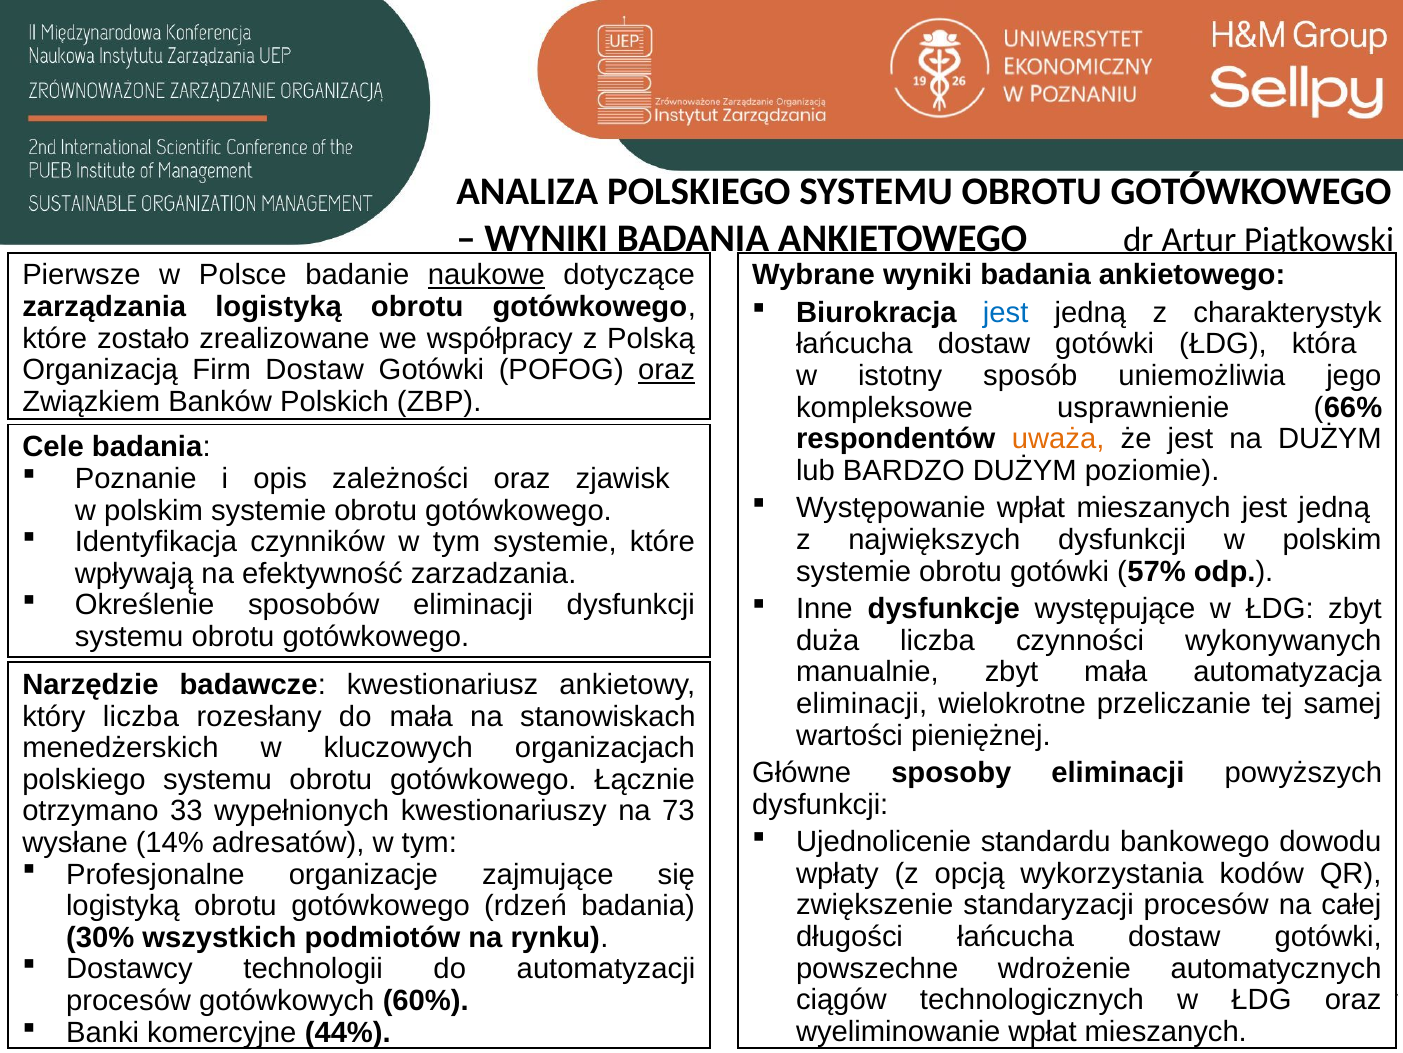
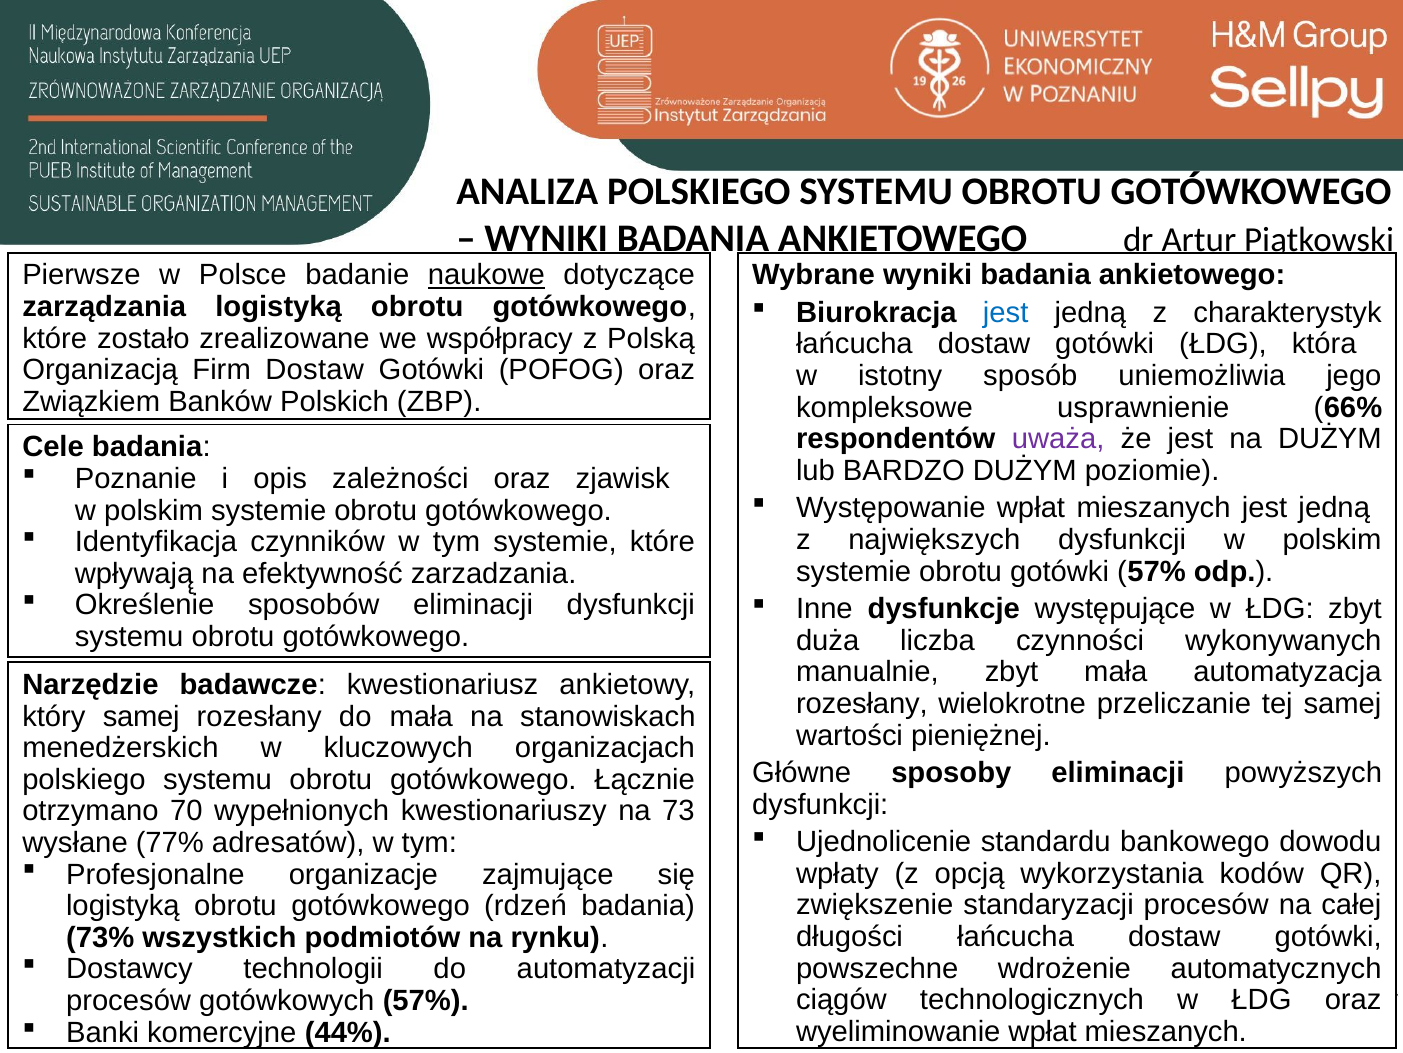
oraz underline: present -> none (667, 370)
uważa colour: orange -> purple (1058, 439)
eliminacji: eliminacji -> rozesłany (862, 703)
który liczba: liczba -> samej (141, 716)
33: 33 -> 70 (186, 811)
14%: 14% -> 77% (170, 842)
30%: 30% -> 73% (100, 937)
gotówkowych 60%: 60% -> 57% (426, 1000)
